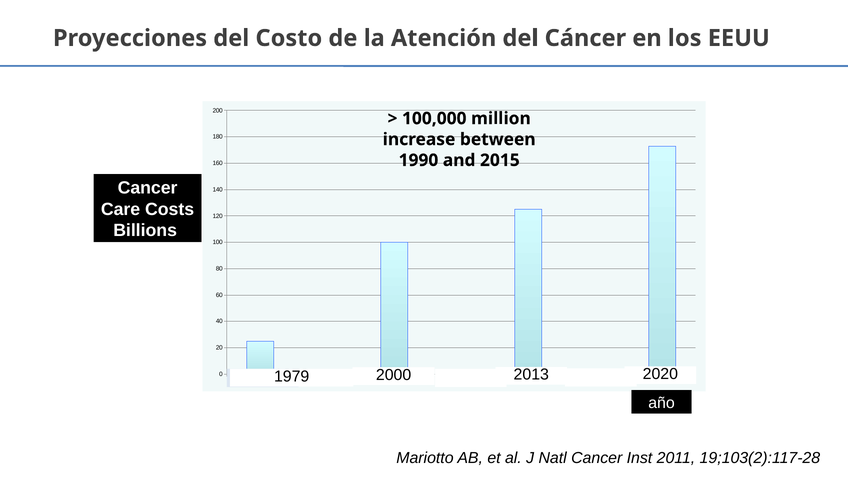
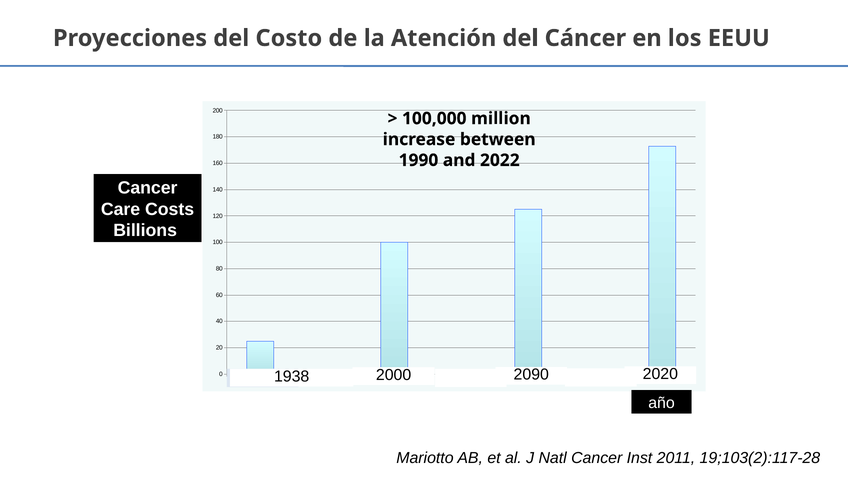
2015: 2015 -> 2022 (500, 160)
1979: 1979 -> 1938 (292, 376)
2013: 2013 -> 2090 (531, 375)
